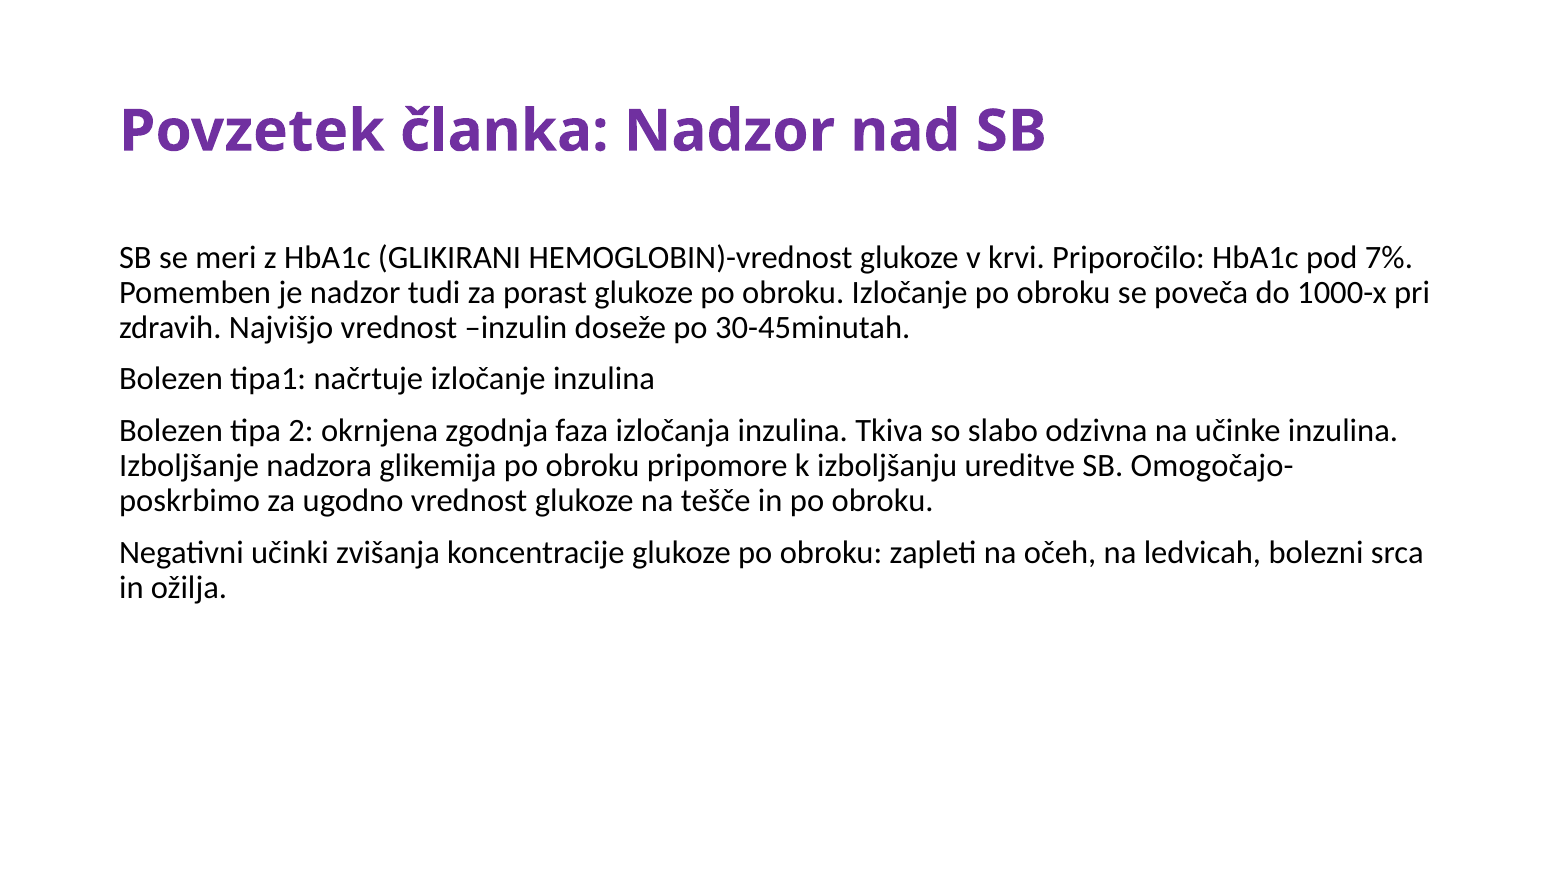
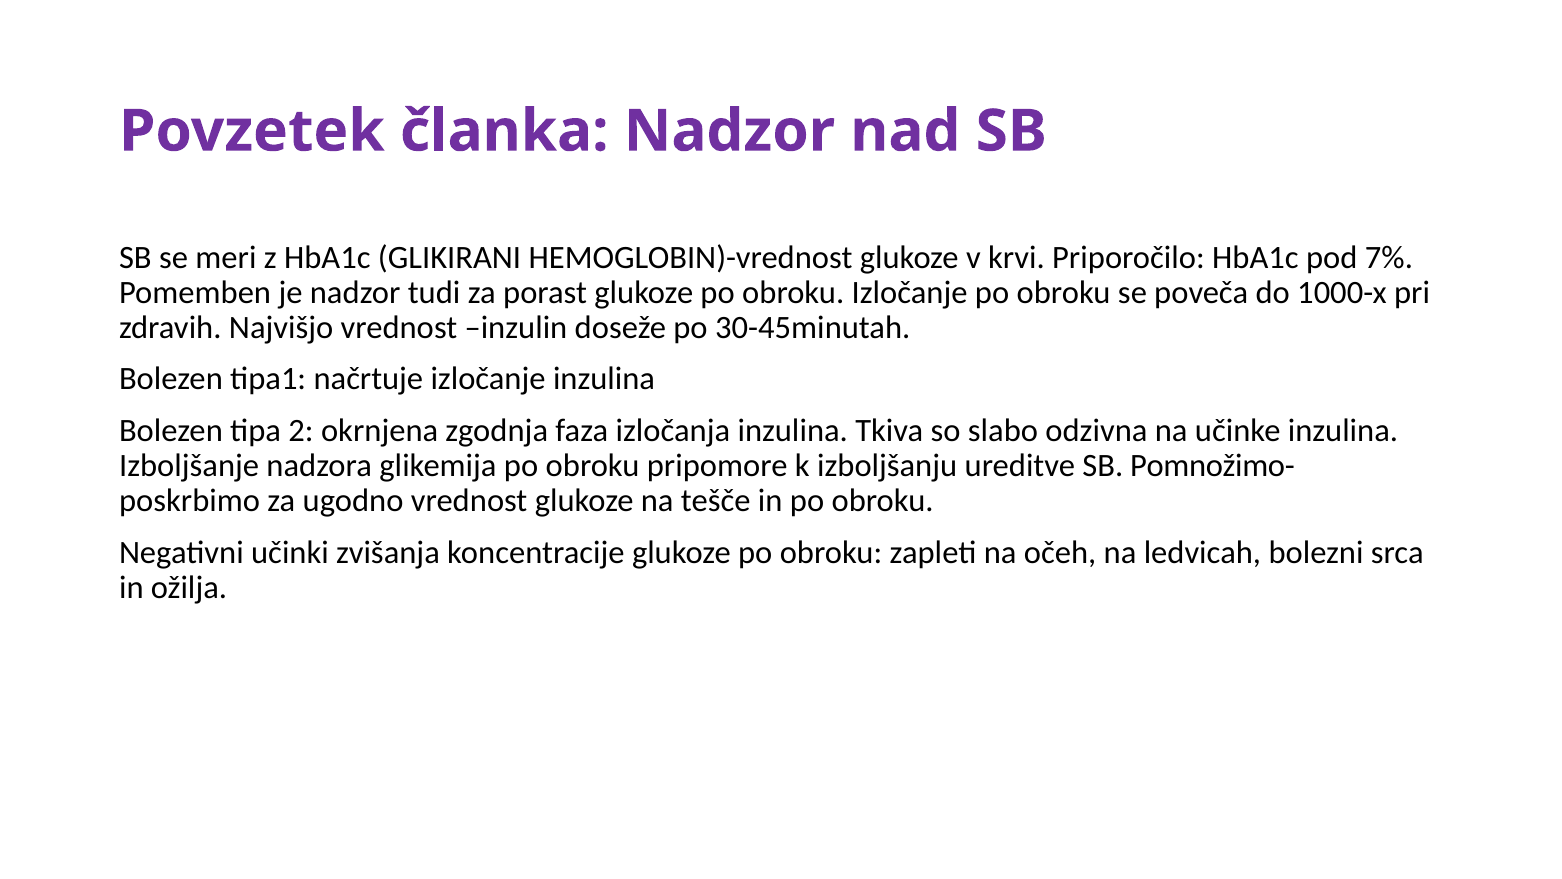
Omogočajo-: Omogočajo- -> Pomnožimo- (1212, 466)
